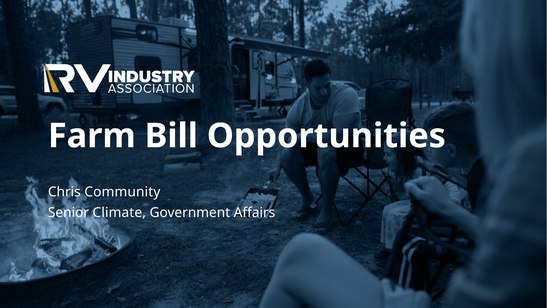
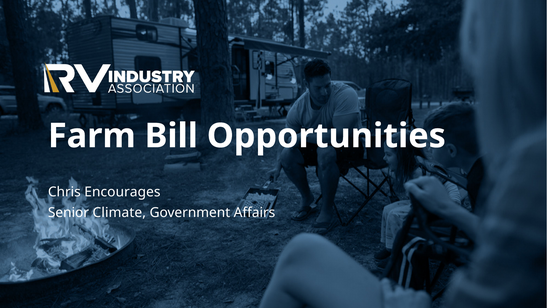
Community: Community -> Encourages (122, 192)
